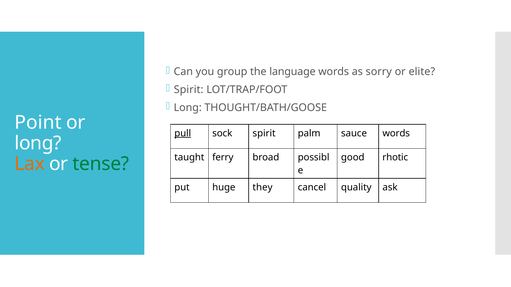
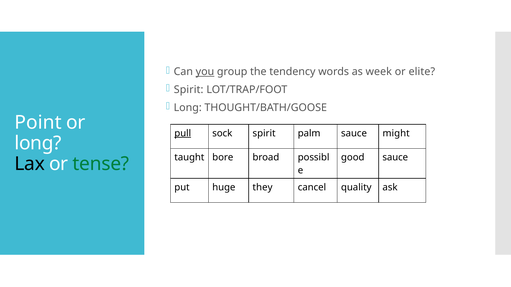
you underline: none -> present (205, 72)
language: language -> tendency (292, 72)
sorry: sorry -> week (379, 72)
sauce words: words -> might (396, 134)
ferry: ferry -> bore (223, 158)
good rhotic: rhotic -> sauce (395, 158)
Lax colour: orange -> black (30, 164)
